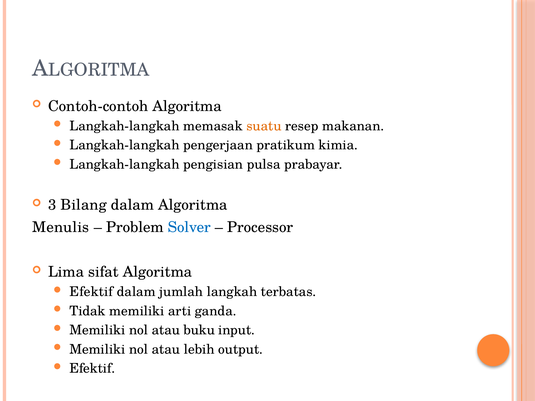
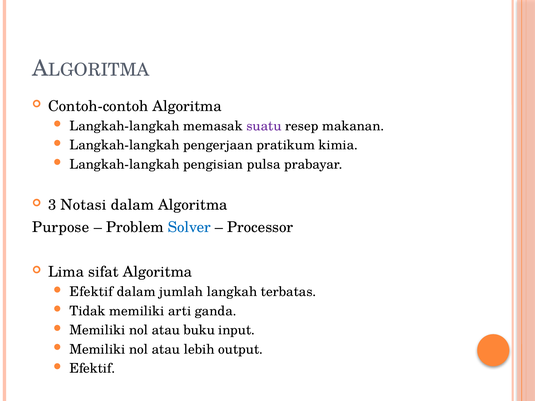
suatu colour: orange -> purple (264, 126)
Bilang: Bilang -> Notasi (84, 205)
Menulis: Menulis -> Purpose (61, 228)
